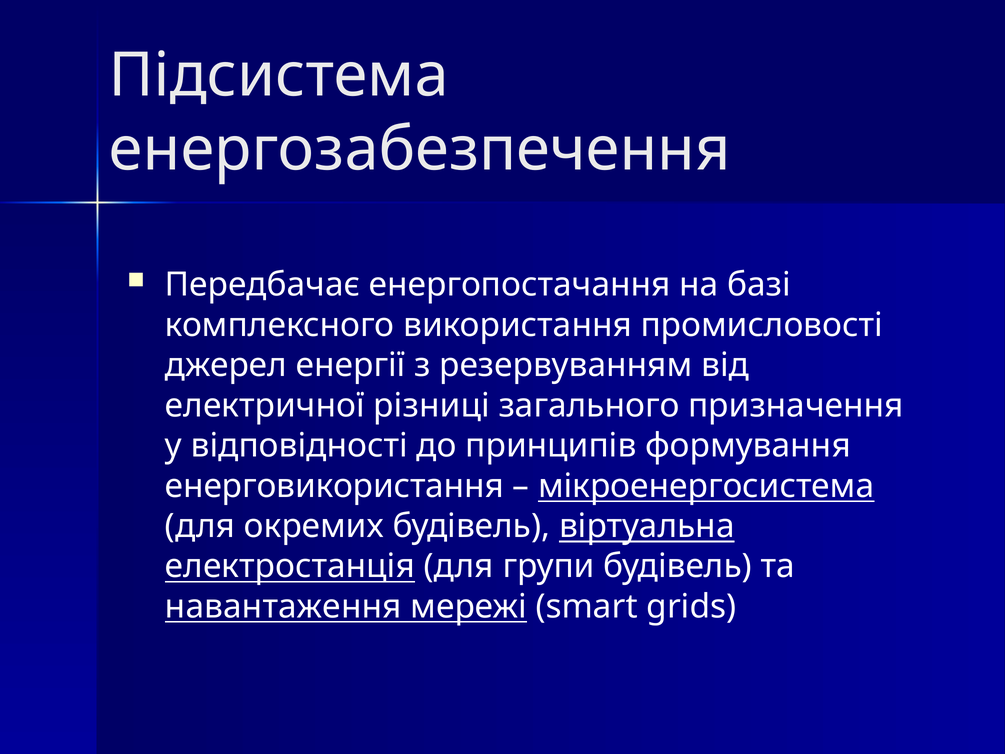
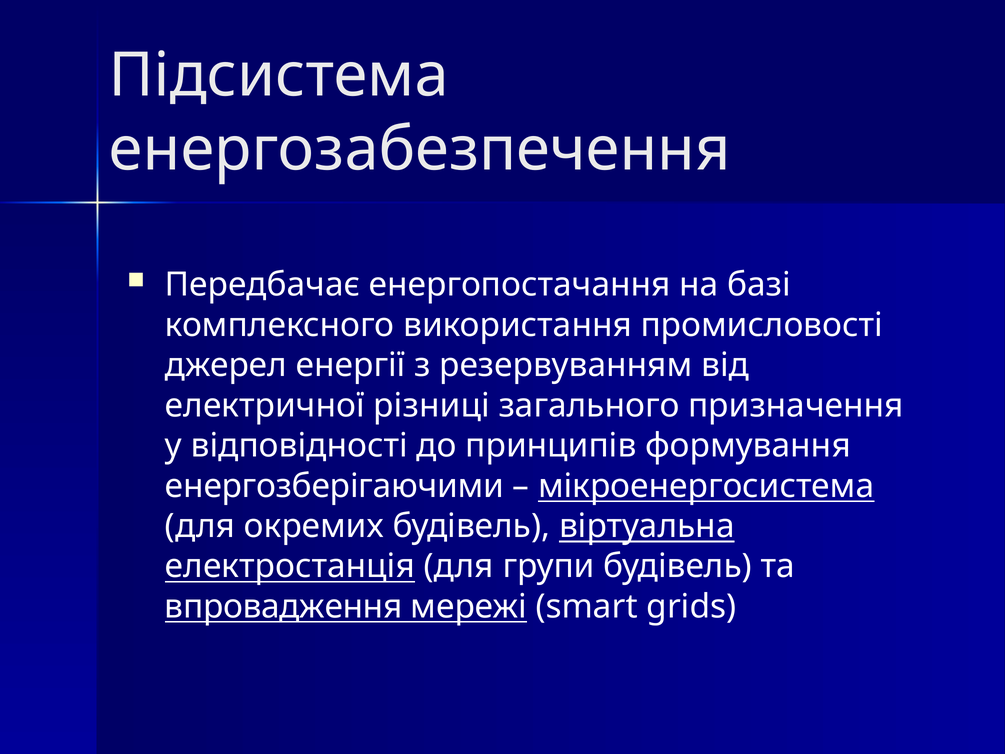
енерговикористання: енерговикористання -> енергозберігаючими (335, 486)
навантаження: навантаження -> впровадження (284, 606)
